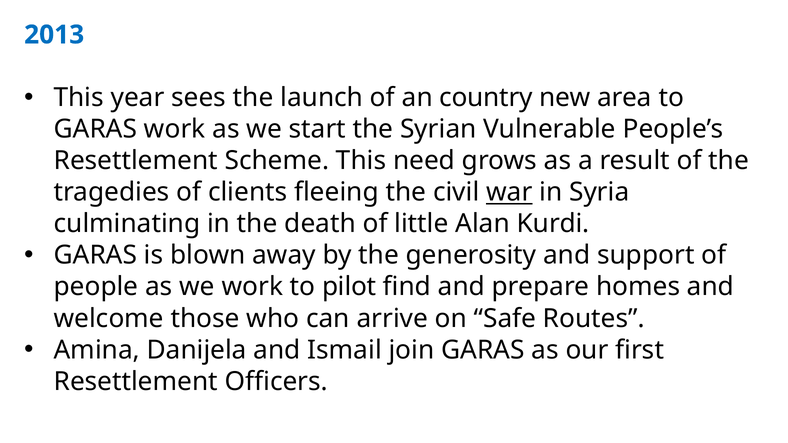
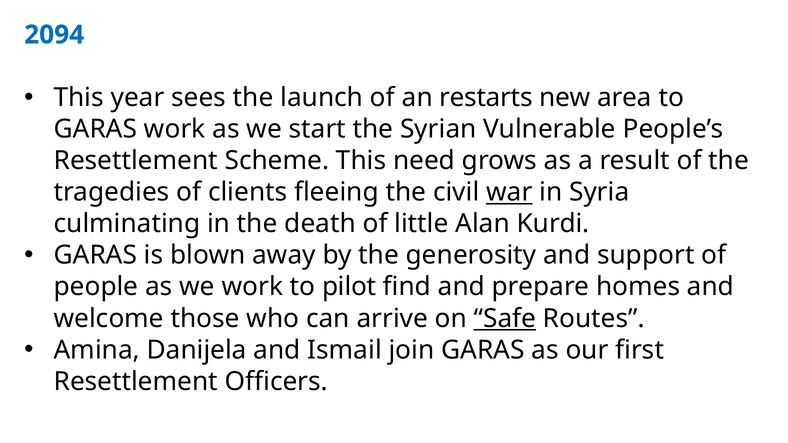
2013: 2013 -> 2094 (54, 35)
country: country -> restarts (486, 98)
Safe underline: none -> present (505, 319)
